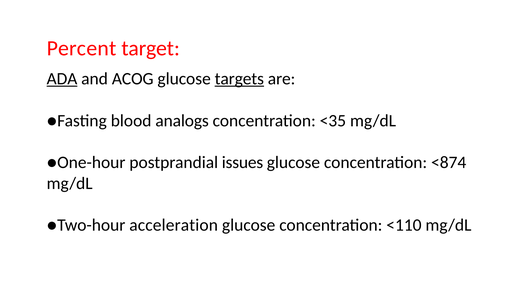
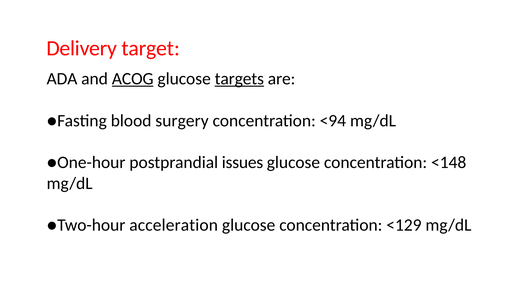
Percent: Percent -> Delivery (82, 48)
ADA underline: present -> none (62, 79)
ACOG underline: none -> present (133, 79)
analogs: analogs -> surgery (182, 121)
<35: <35 -> <94 (333, 121)
<874: <874 -> <148 (449, 163)
<110: <110 -> <129 (404, 225)
